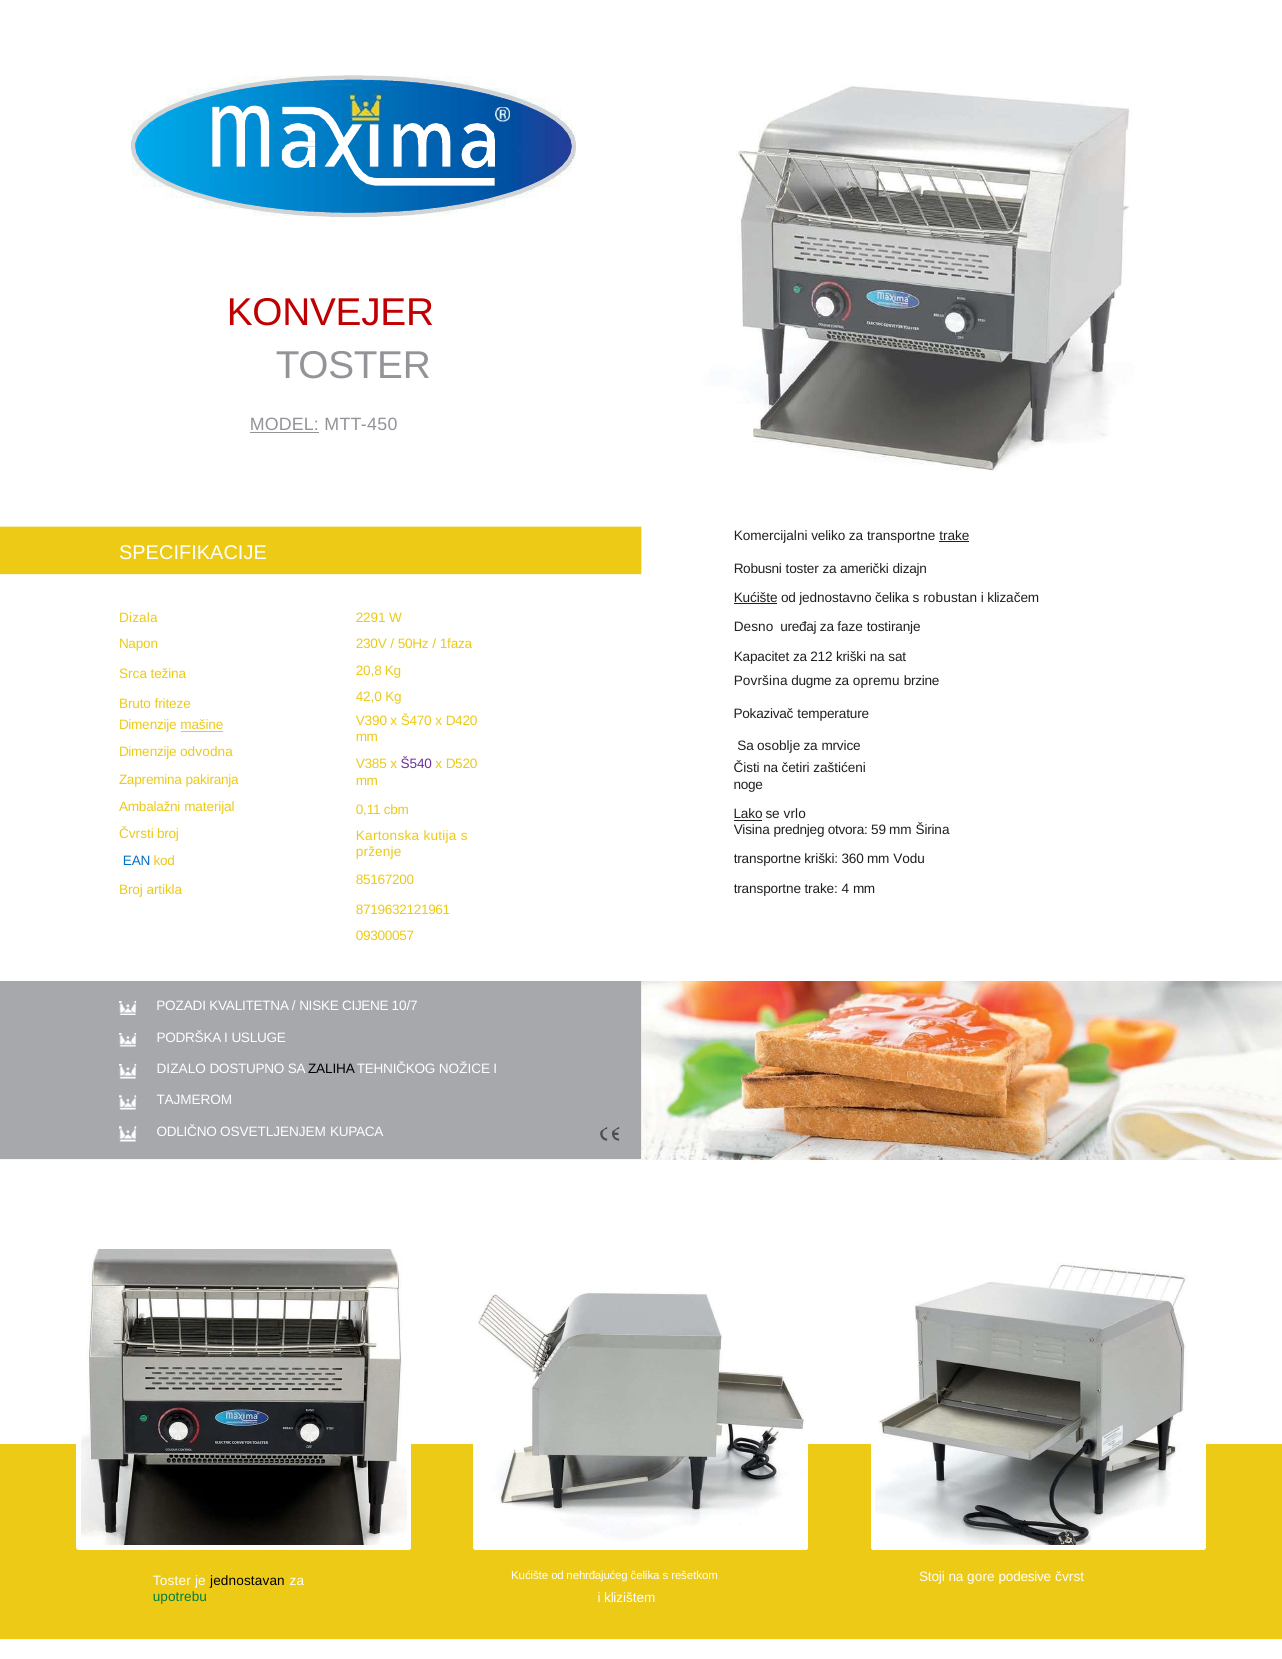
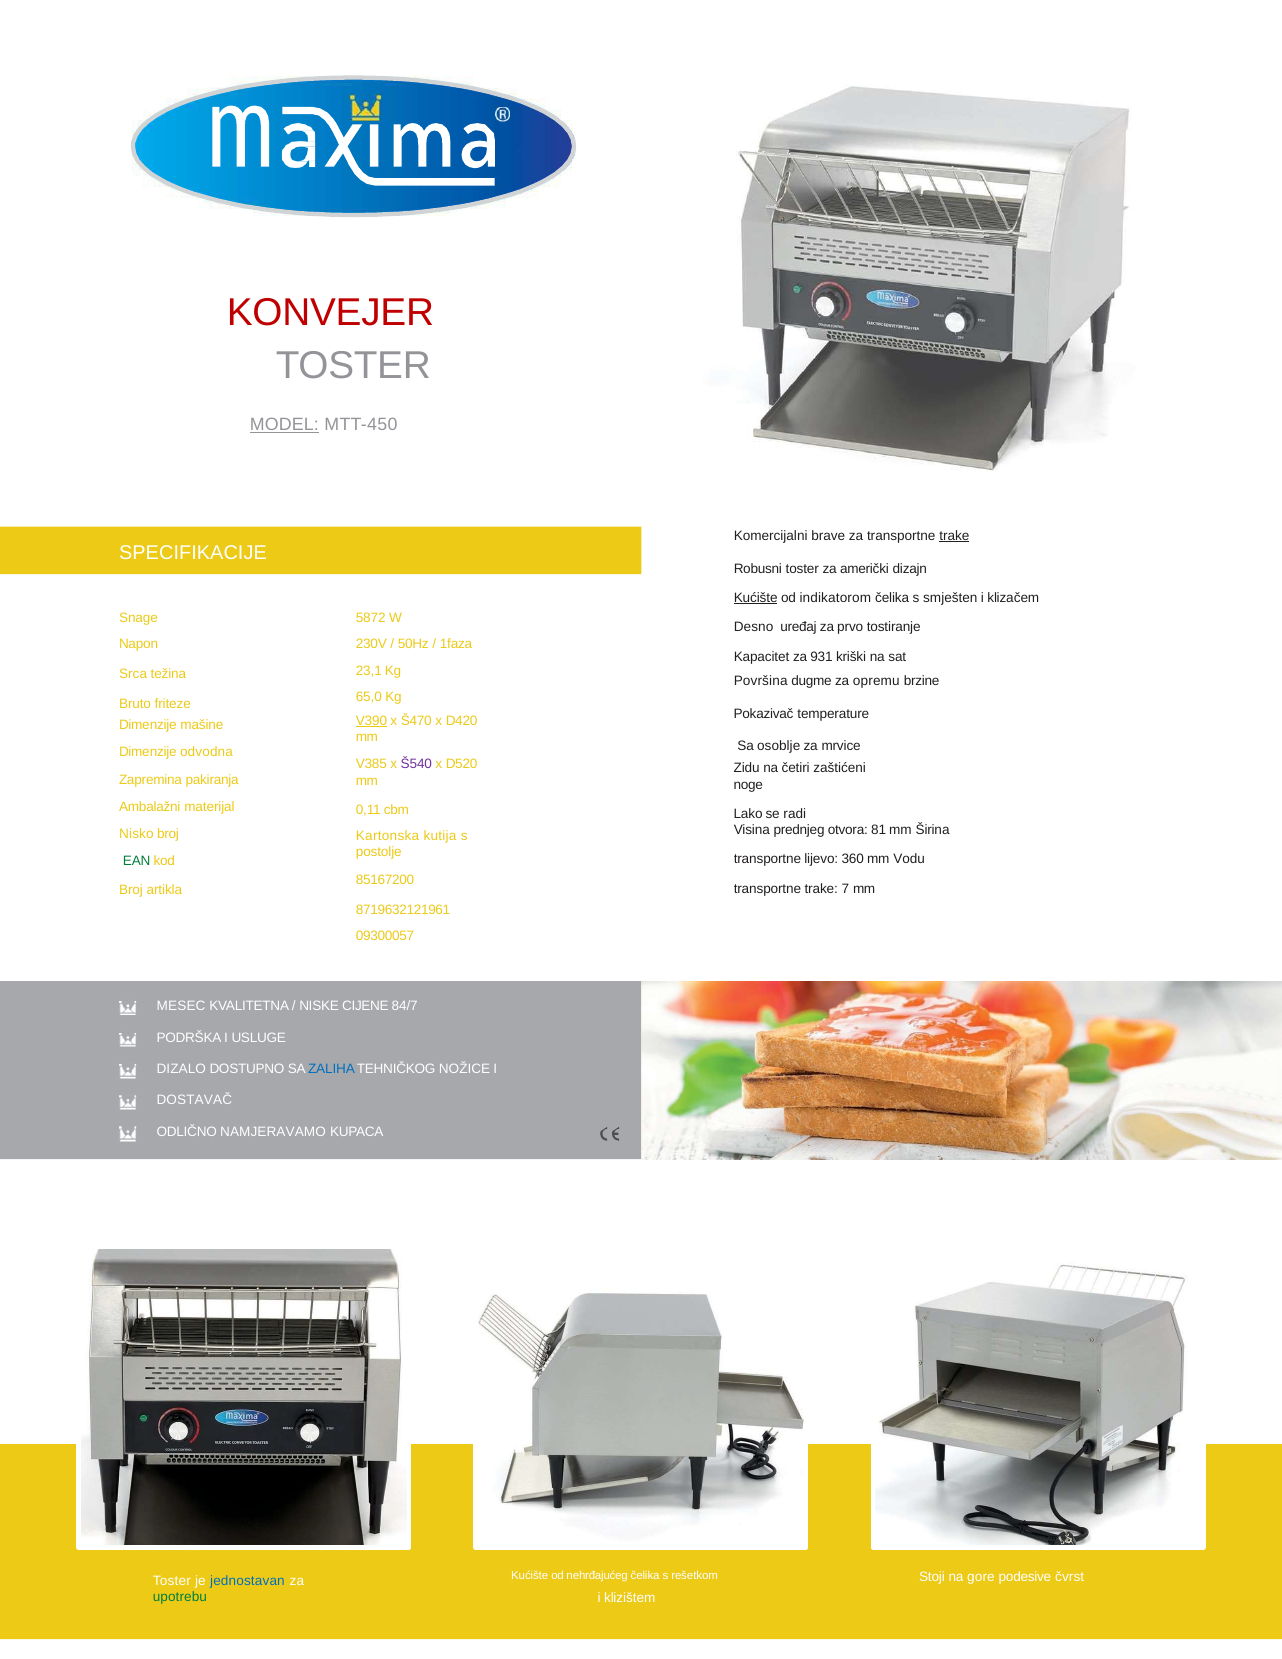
veliko: veliko -> brave (828, 536)
jednostavno: jednostavno -> indikatorom (835, 598)
robustan: robustan -> smješten (950, 598)
Dizala: Dizala -> Snage (139, 618)
2291: 2291 -> 5872 (371, 618)
faze: faze -> prvo (850, 627)
212: 212 -> 931 (822, 657)
20,8: 20,8 -> 23,1 (369, 671)
42,0: 42,0 -> 65,0 (369, 697)
V390 underline: none -> present (371, 721)
mašine underline: present -> none (202, 725)
Čisti: Čisti -> Zidu (747, 768)
Lako underline: present -> none (748, 814)
vrlo: vrlo -> radi (795, 814)
59: 59 -> 81 (879, 830)
Čvrsti: Čvrsti -> Nisko (136, 834)
prženje: prženje -> postolje (379, 853)
transportne kriški: kriški -> lijevo (821, 859)
EAN colour: blue -> green (137, 861)
4: 4 -> 7 (845, 889)
POZADI: POZADI -> MESEC (181, 1006)
10/7: 10/7 -> 84/7 (405, 1006)
ZALIHA colour: black -> blue (332, 1069)
TAJMEROM: TAJMEROM -> DOSTAVAČ (194, 1100)
OSVETLJENJEM: OSVETLJENJEM -> NAMJERAVAMO (273, 1132)
jednostavan colour: black -> blue (247, 1581)
